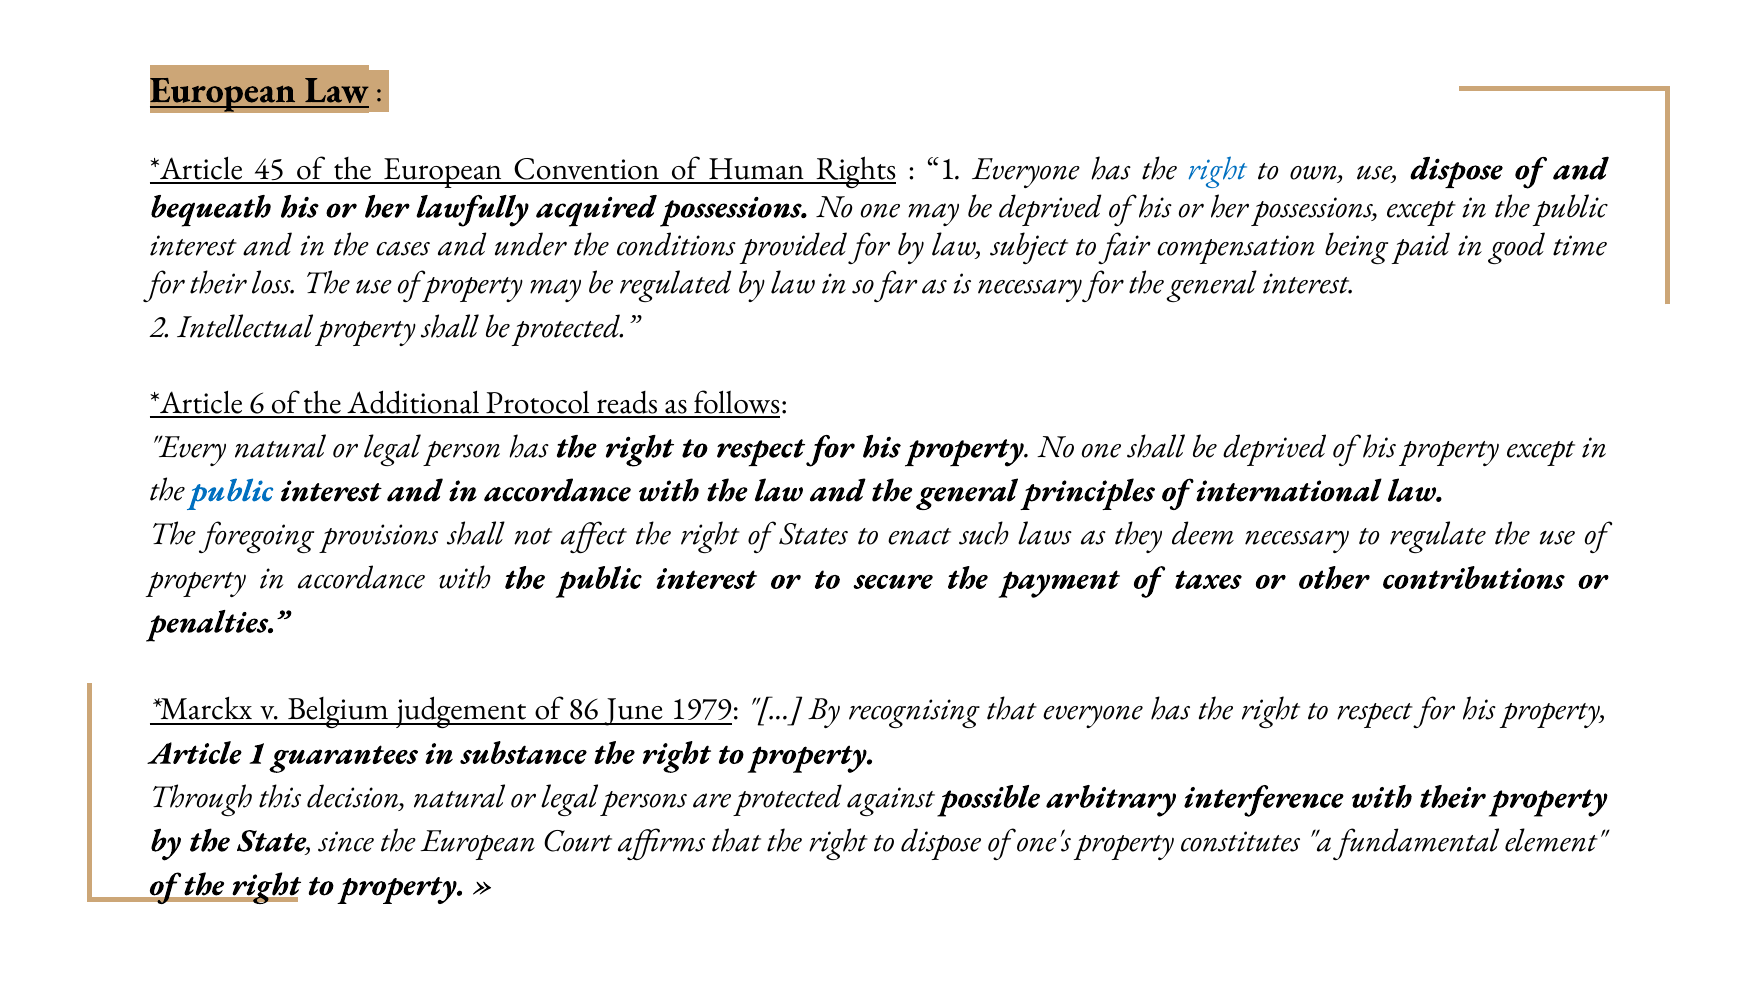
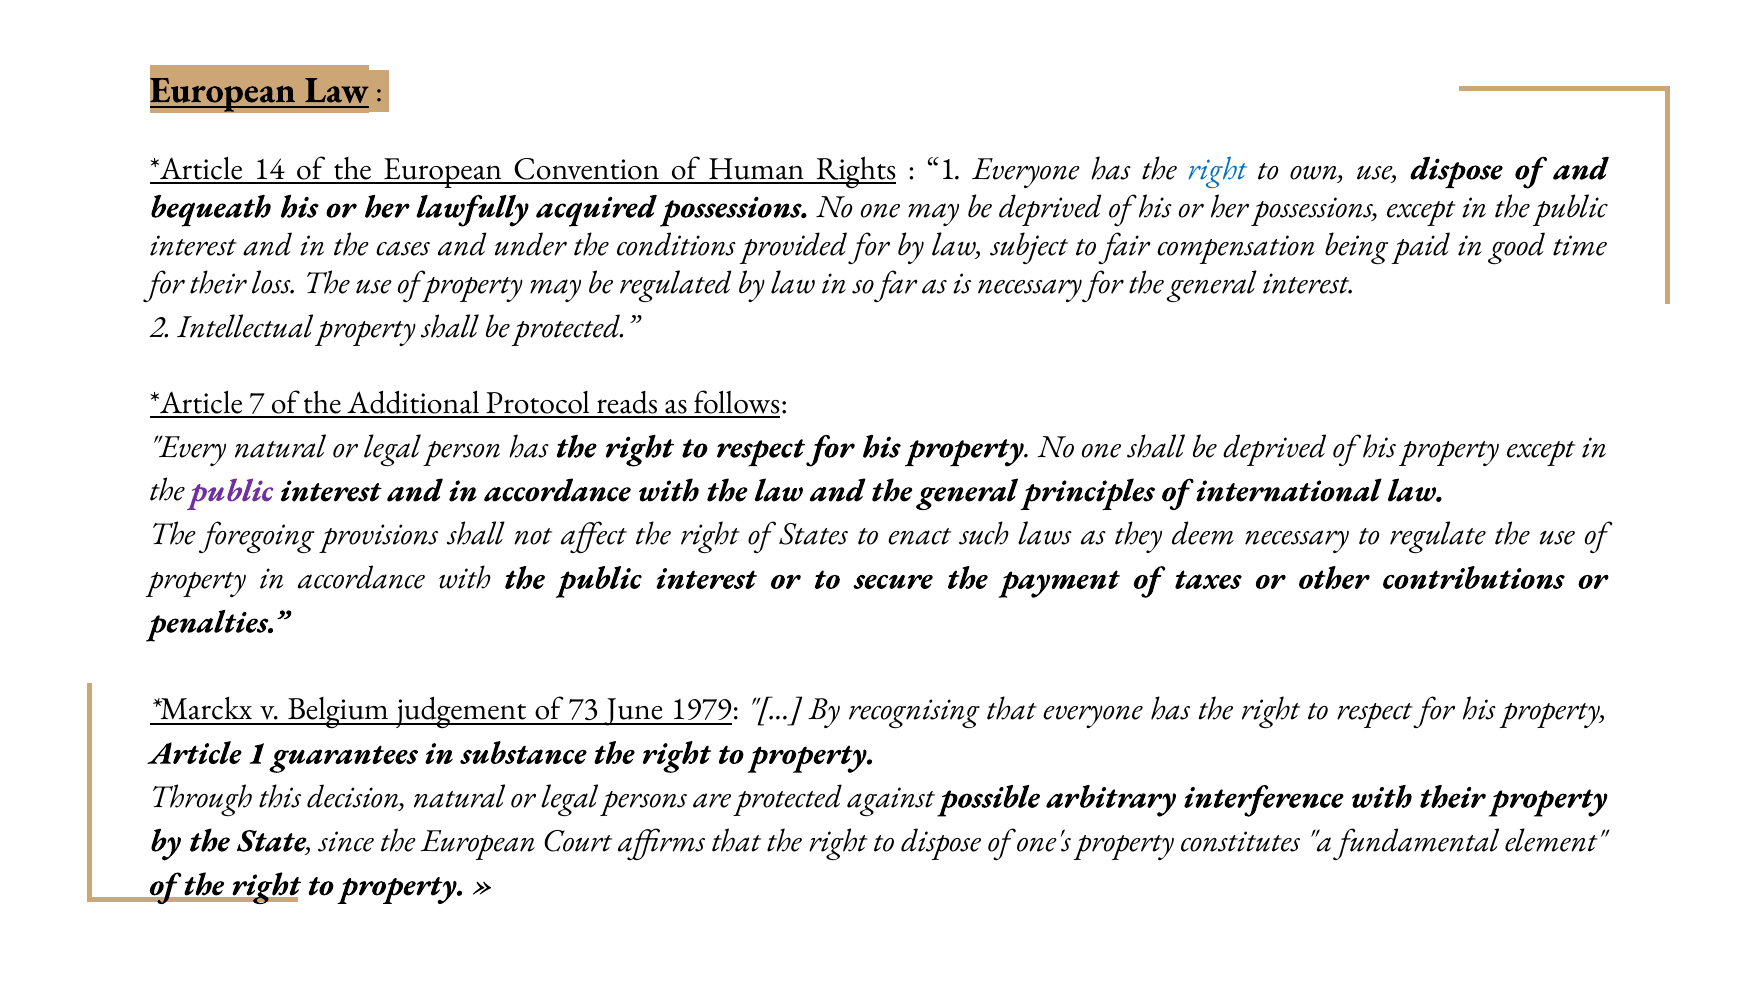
45: 45 -> 14 (269, 169)
6: 6 -> 7 (257, 403)
public colour: blue -> purple (232, 491)
86: 86 -> 73 (583, 710)
